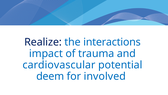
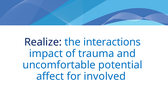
cardiovascular: cardiovascular -> uncomfortable (59, 65)
deem: deem -> affect (50, 76)
